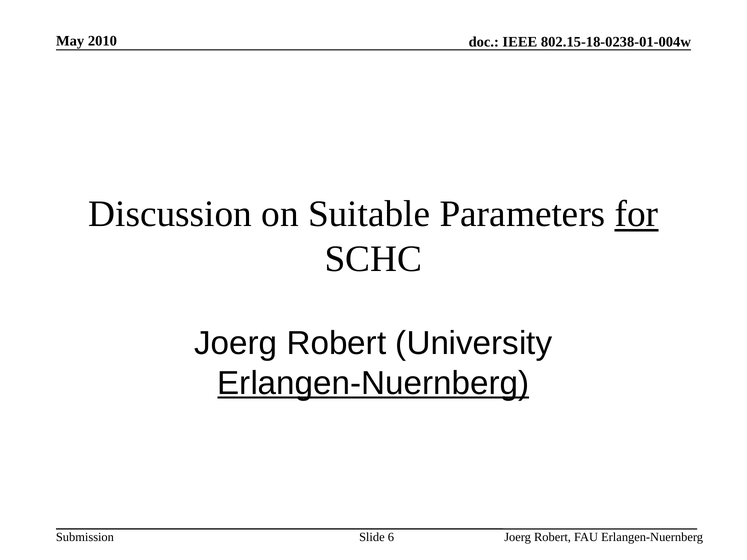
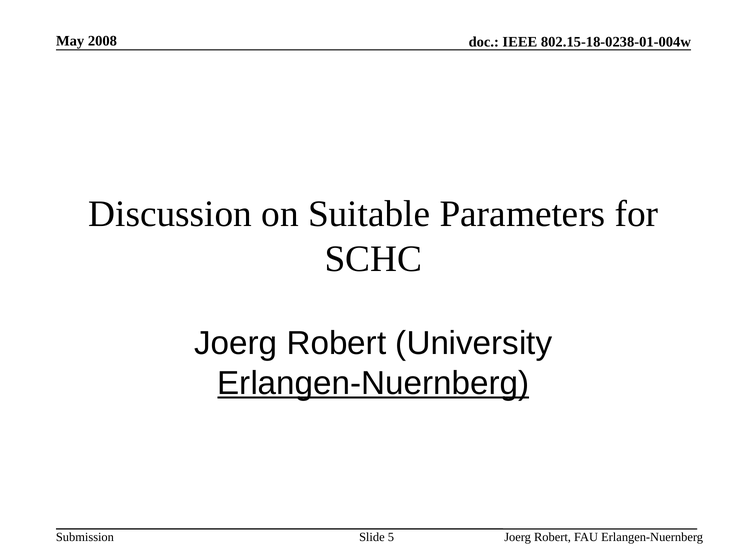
2010: 2010 -> 2008 (102, 41)
for underline: present -> none (636, 214)
6: 6 -> 5 (391, 537)
